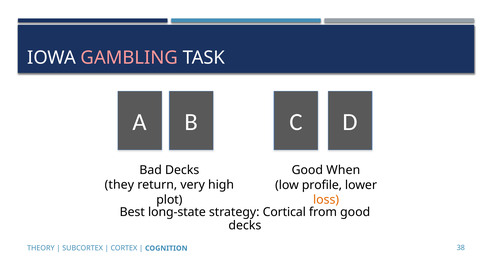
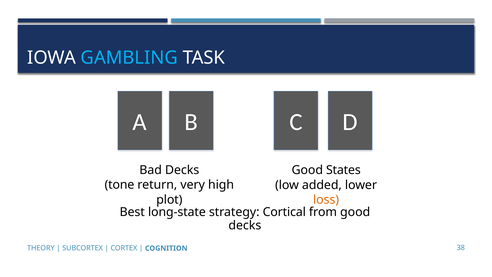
GAMBLING colour: pink -> light blue (129, 58)
When: When -> States (343, 170)
they: they -> tone (119, 185)
profile: profile -> added (322, 185)
